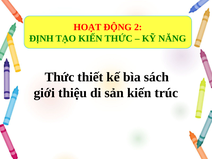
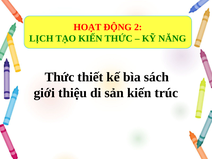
ĐỊNH: ĐỊNH -> LỊCH (41, 38)
